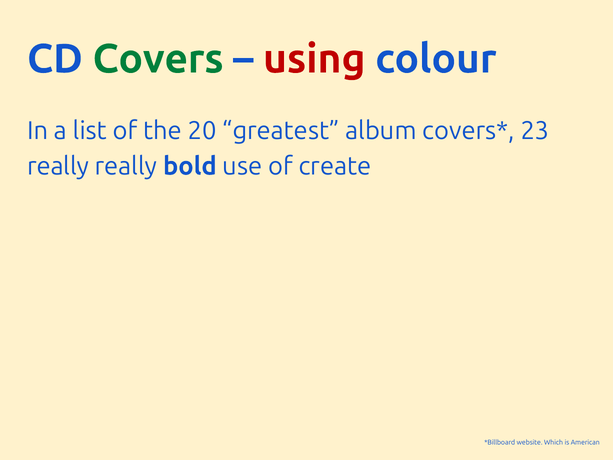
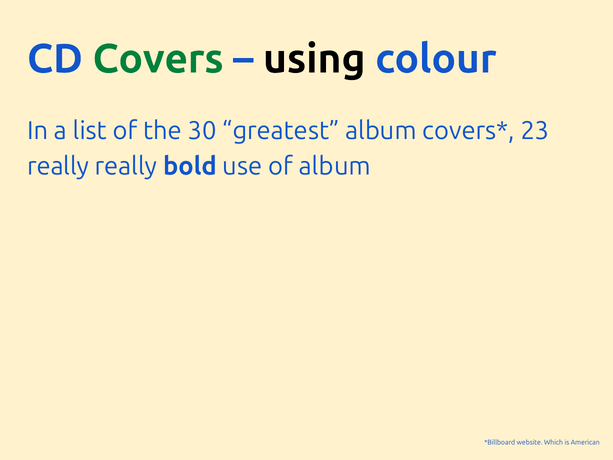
using colour: red -> black (314, 59)
20: 20 -> 30 (202, 131)
of create: create -> album (335, 166)
